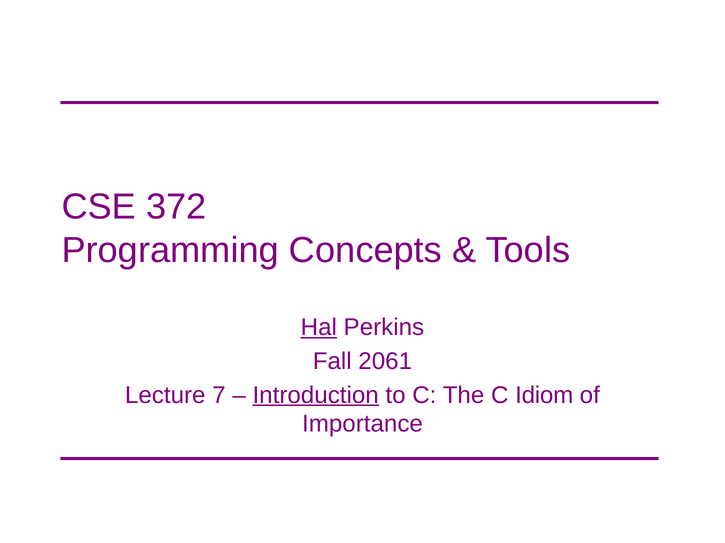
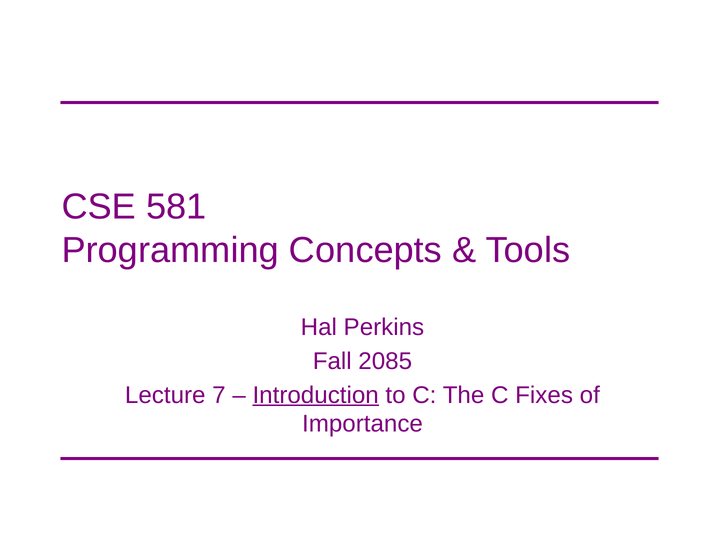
372: 372 -> 581 (176, 207)
Hal underline: present -> none (319, 328)
2061: 2061 -> 2085 (385, 362)
Idiom: Idiom -> Fixes (544, 396)
